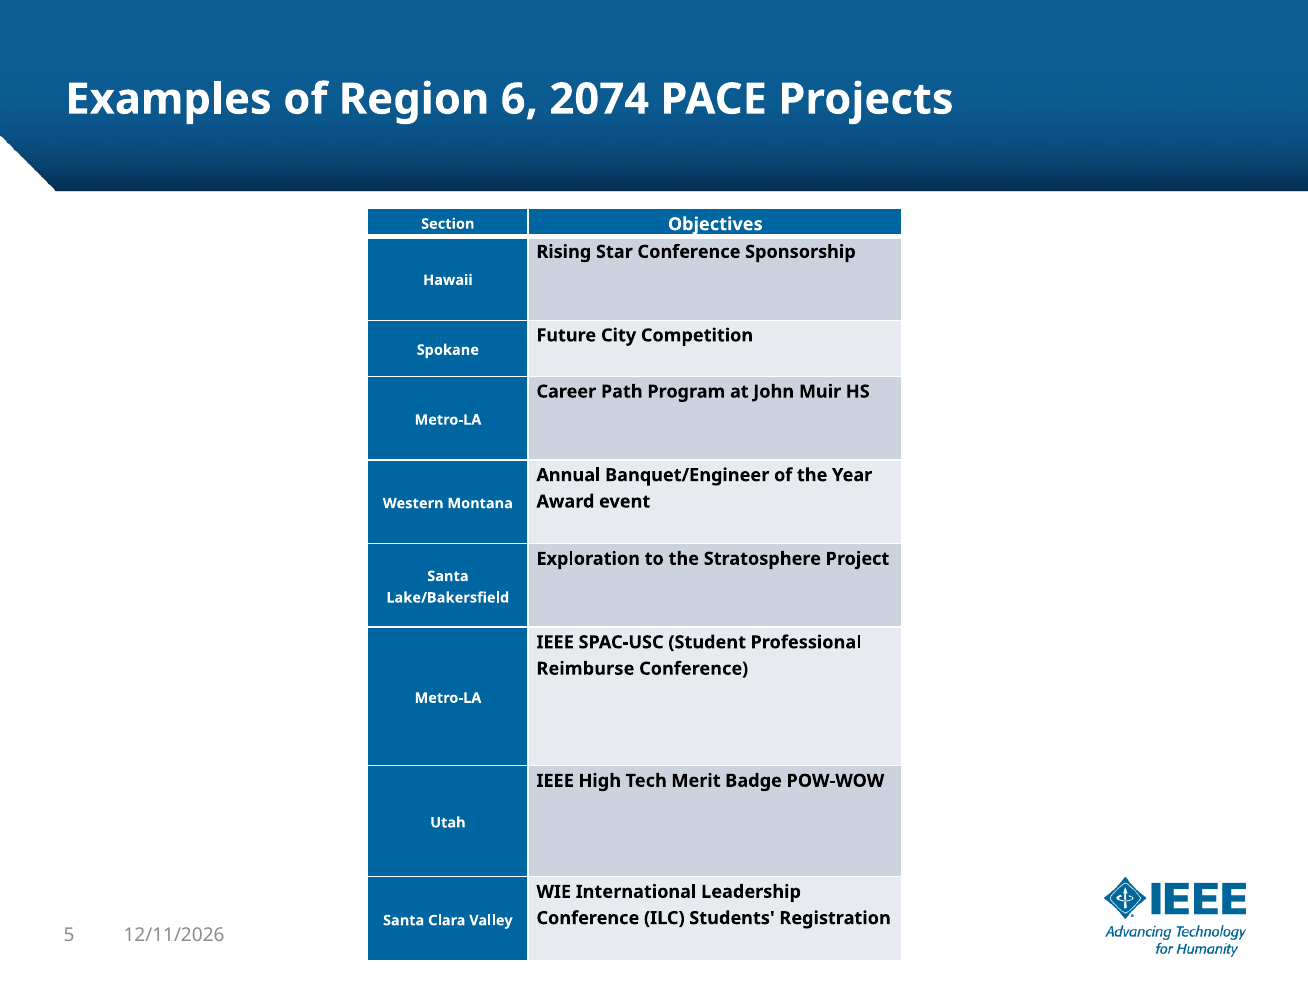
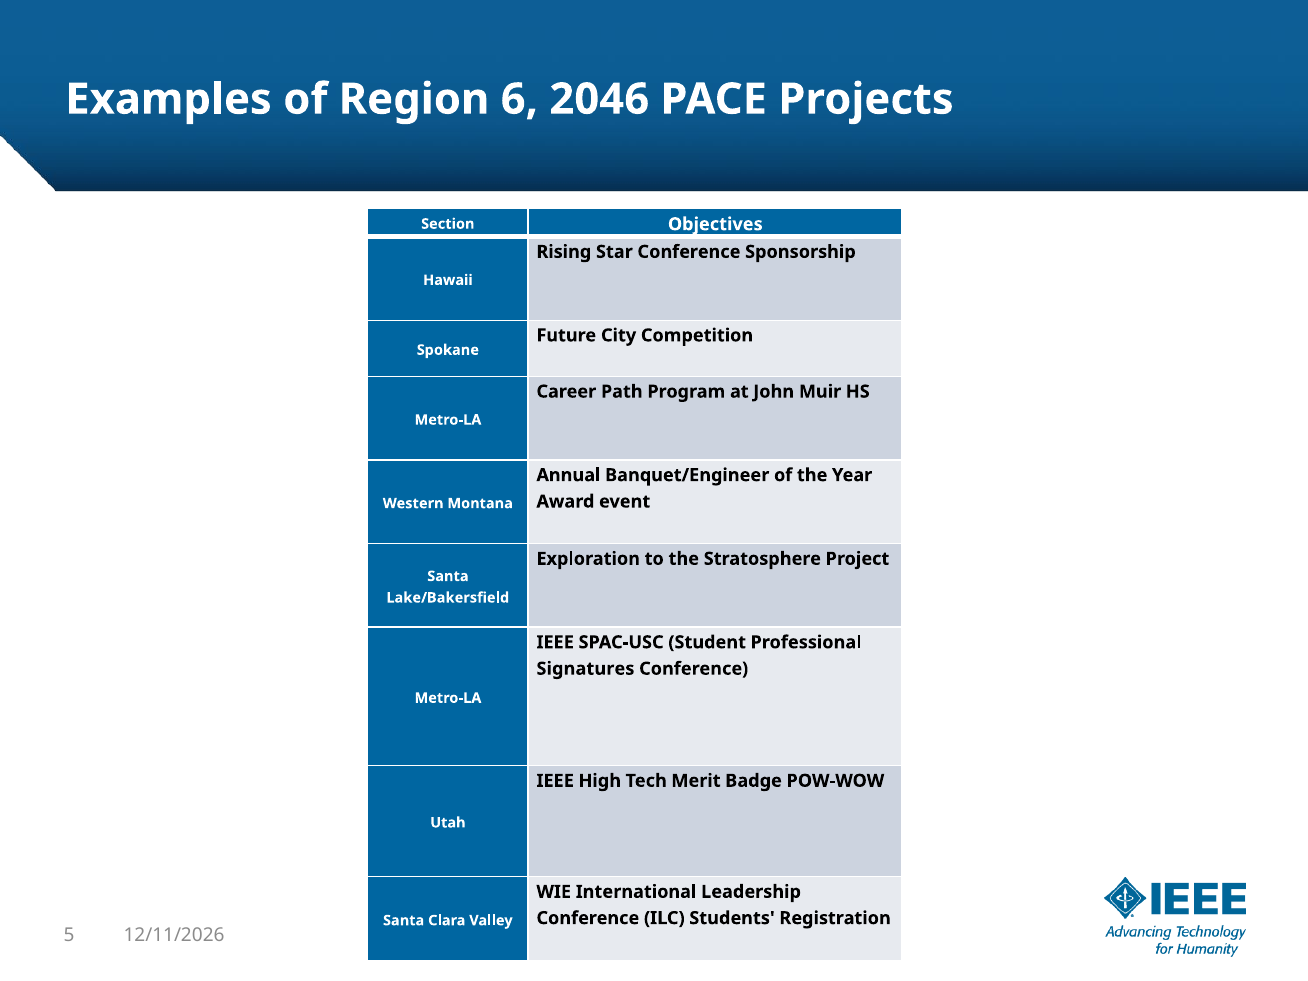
2074: 2074 -> 2046 (599, 99)
Reimburse: Reimburse -> Signatures (585, 669)
